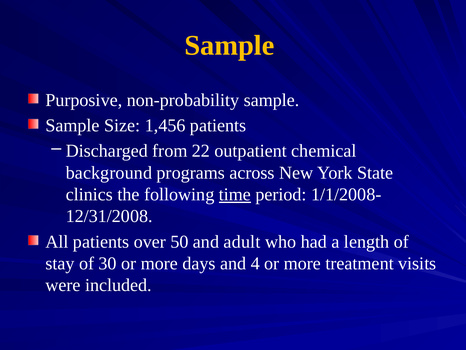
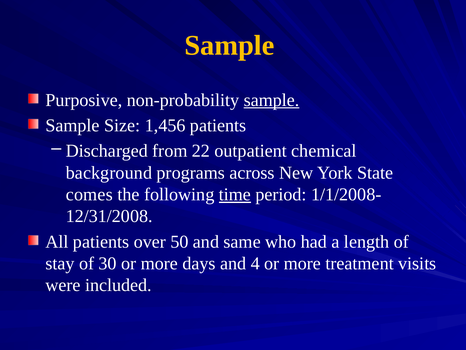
sample underline: none -> present (272, 100)
clinics: clinics -> comes (89, 194)
adult: adult -> same (242, 241)
